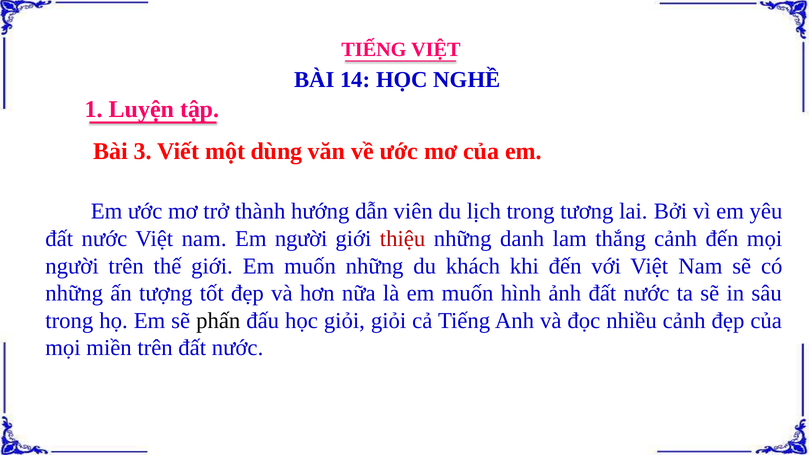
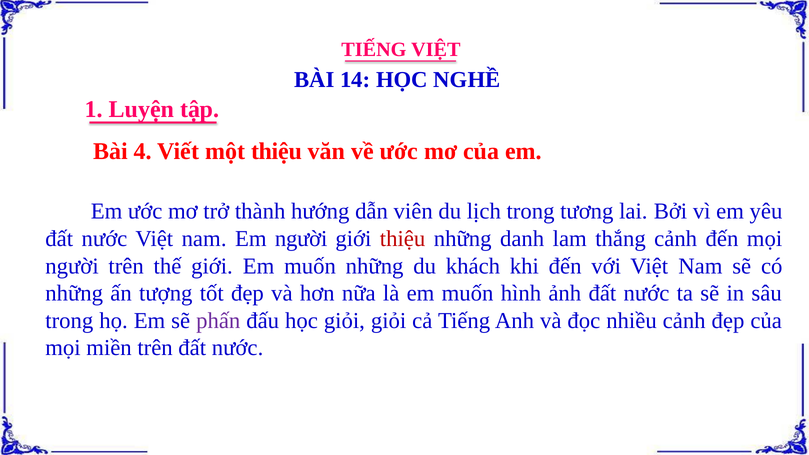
3: 3 -> 4 (143, 151)
một dùng: dùng -> thiệu (277, 151)
phấn colour: black -> purple (218, 320)
